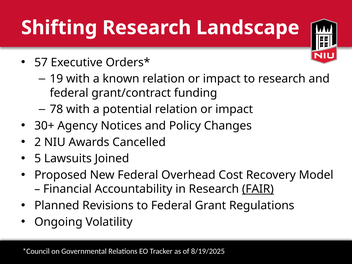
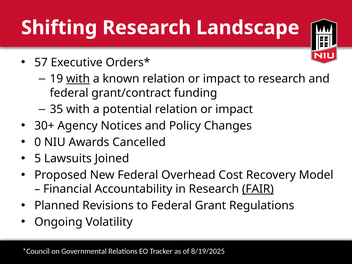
with underline: none -> present (78, 79)
78: 78 -> 35 (56, 109)
2: 2 -> 0 (38, 142)
